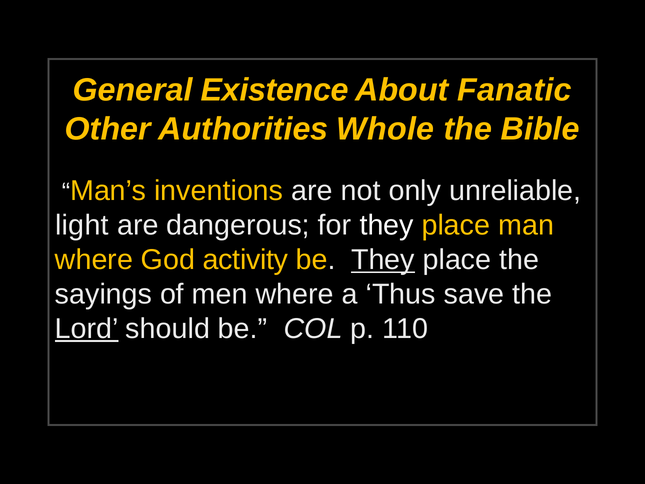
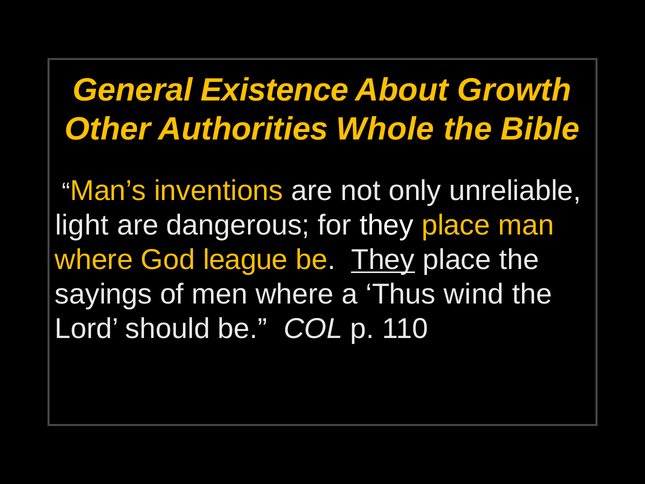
Fanatic: Fanatic -> Growth (515, 90)
activity: activity -> league (246, 260)
save: save -> wind (474, 294)
Lord underline: present -> none (87, 328)
